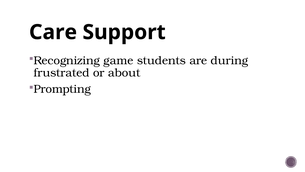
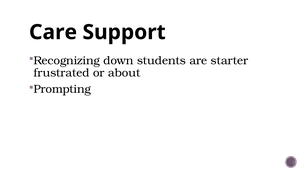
game: game -> down (118, 60)
during: during -> starter (229, 60)
